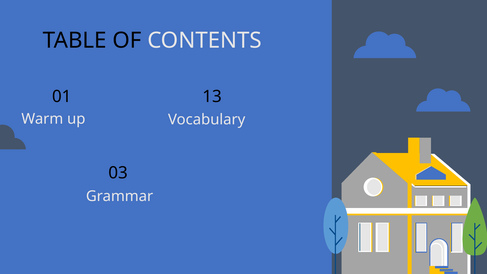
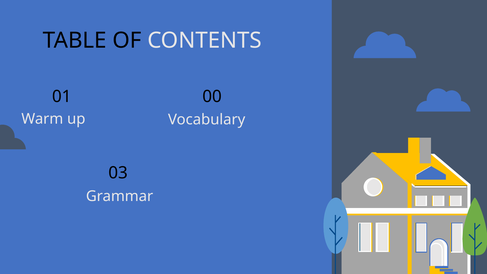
13: 13 -> 00 (212, 97)
